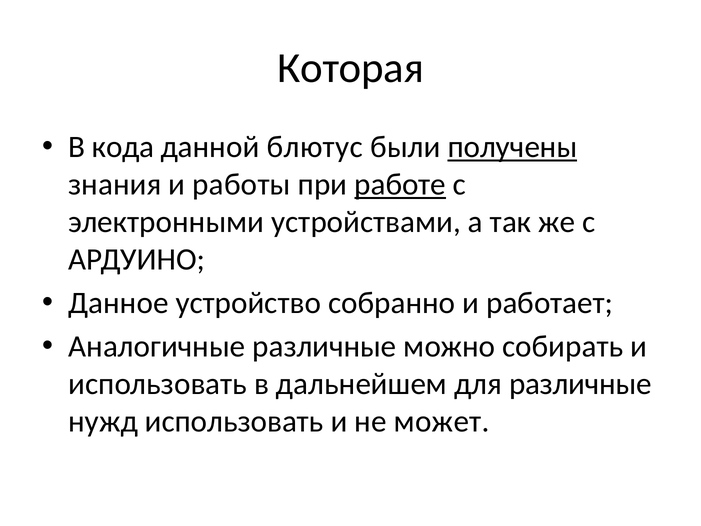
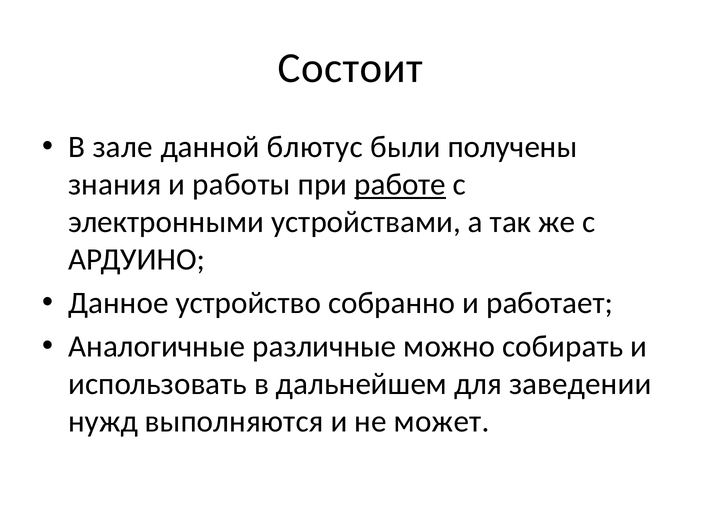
Которая: Которая -> Состоит (350, 68)
кода: кода -> зале (123, 147)
получены underline: present -> none (512, 147)
для различные: различные -> заведении (580, 384)
нужд использовать: использовать -> выполняются (234, 421)
